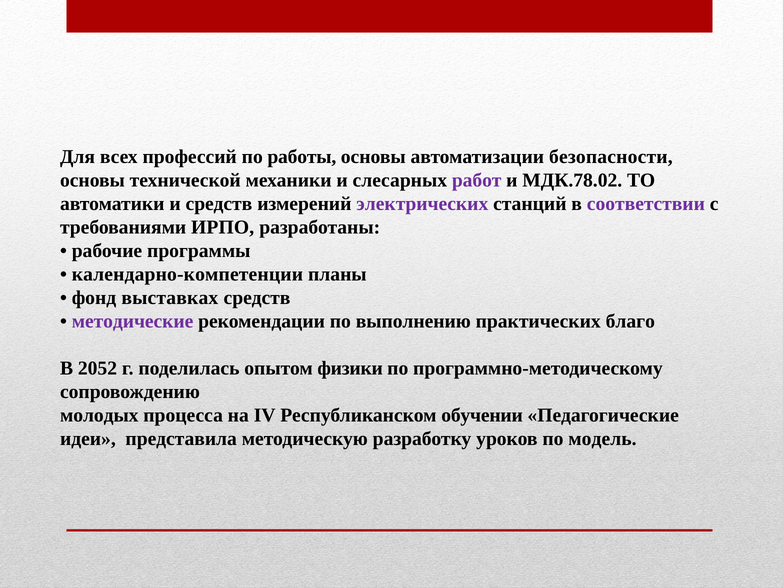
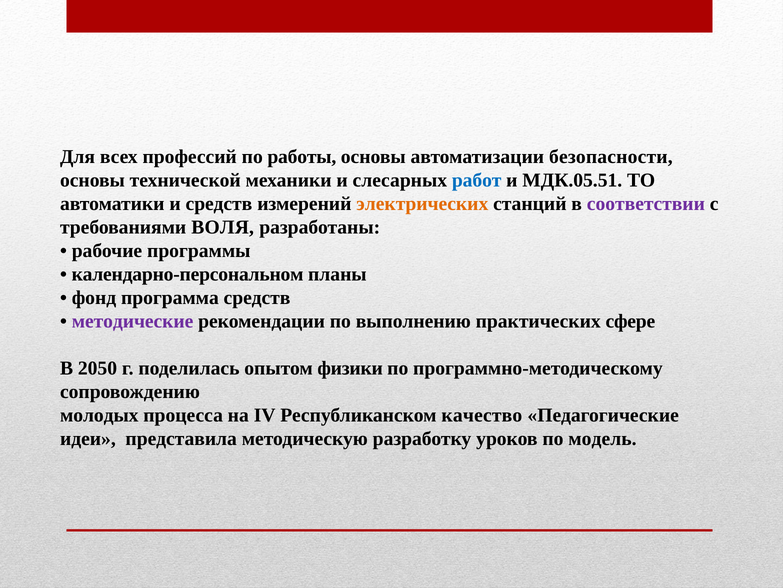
работ colour: purple -> blue (477, 180)
МДК.78.02: МДК.78.02 -> МДК.05.51 (572, 180)
электрических colour: purple -> orange (422, 203)
ИРПО: ИРПО -> ВОЛЯ (223, 227)
календарно-компетенции: календарно-компетенции -> календарно-персональном (188, 274)
выставках: выставках -> программа (170, 297)
благо: благо -> сфере (630, 321)
2052: 2052 -> 2050 (97, 368)
обучении: обучении -> качество (482, 415)
